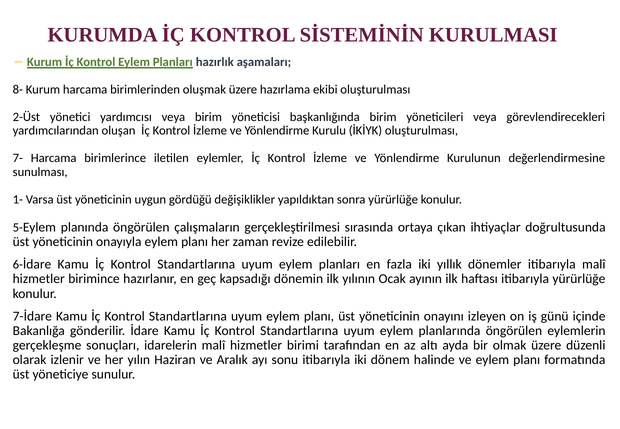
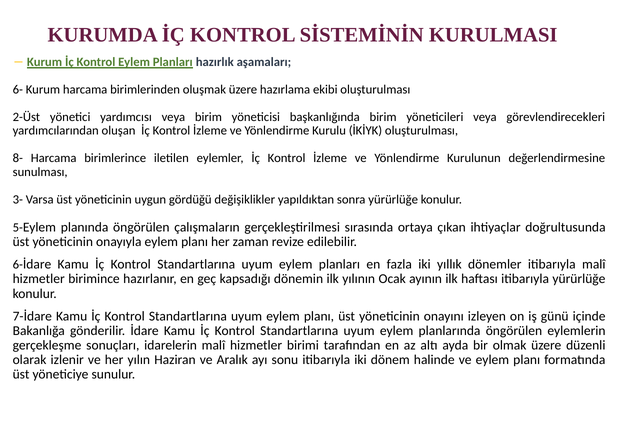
8-: 8- -> 6- (18, 90)
7-: 7- -> 8- (18, 158)
1-: 1- -> 3- (18, 199)
